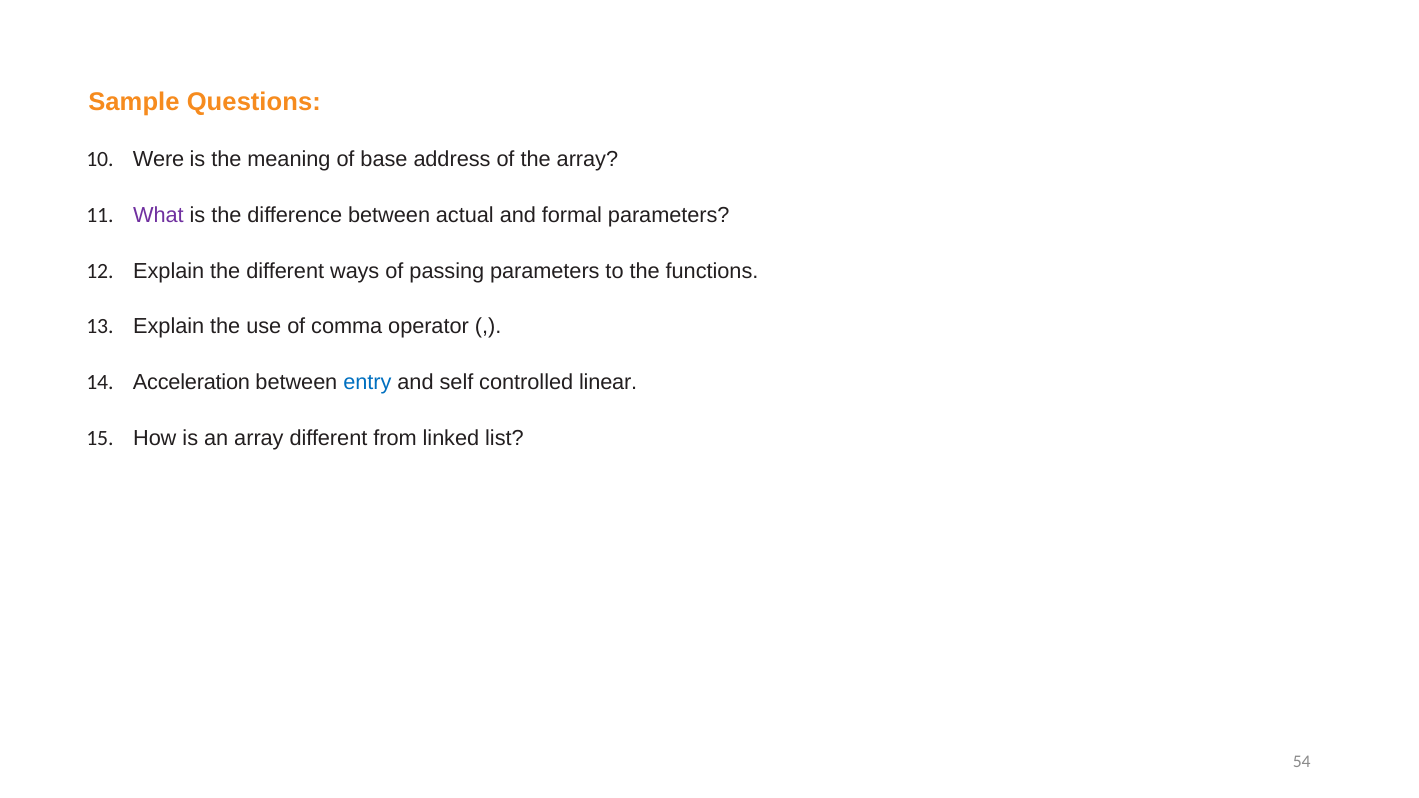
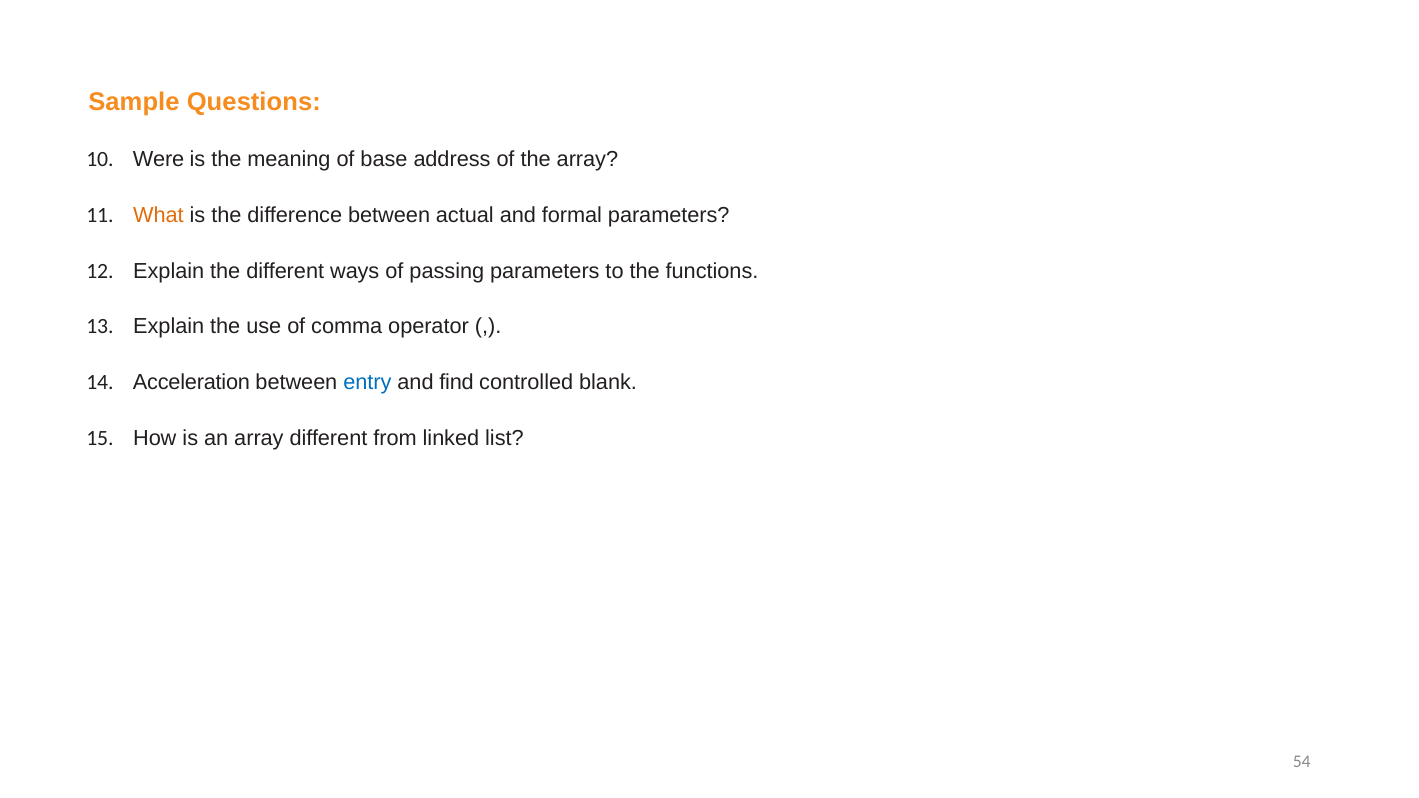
What colour: purple -> orange (158, 215)
self: self -> find (457, 382)
linear: linear -> blank (608, 382)
